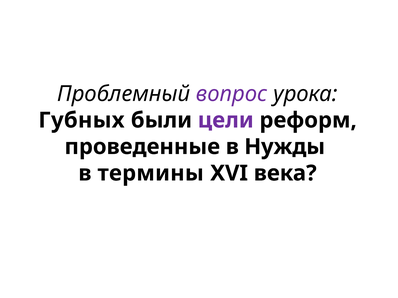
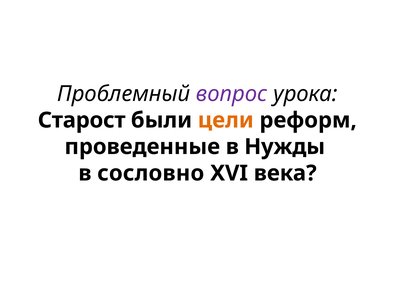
Губных: Губных -> Старост (82, 120)
цели colour: purple -> orange (226, 120)
термины: термины -> сословно (151, 173)
